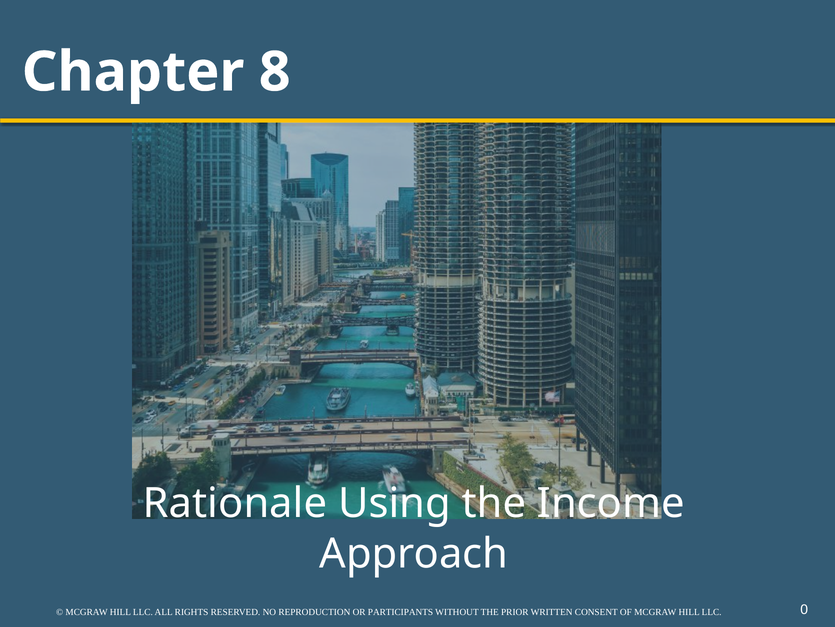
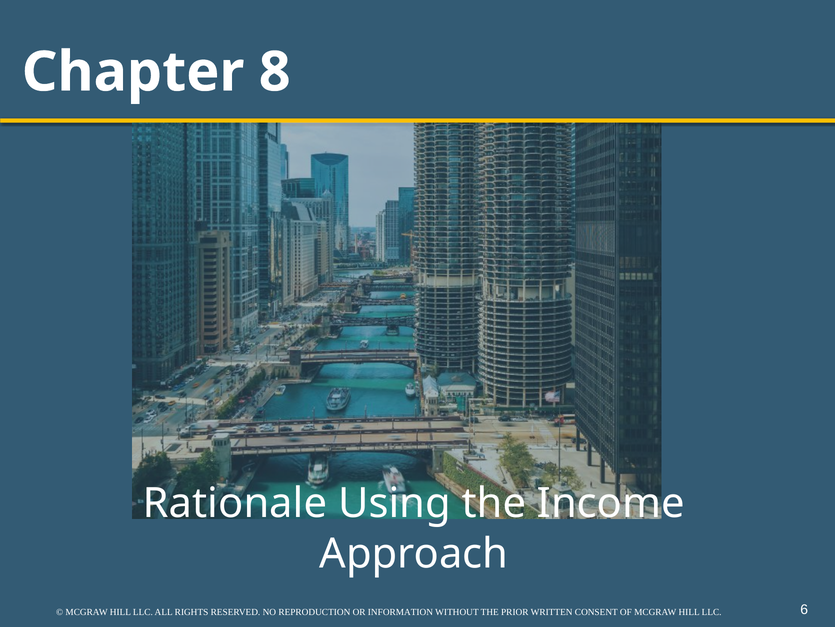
PARTICIPANTS: PARTICIPANTS -> INFORMATION (400, 612)
0: 0 -> 6 (804, 609)
